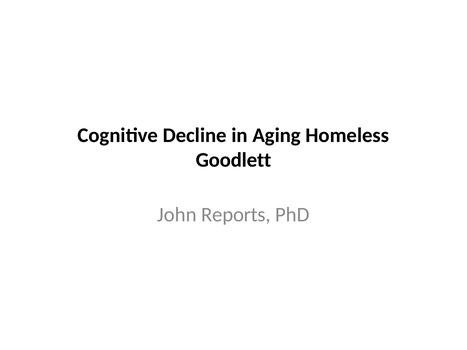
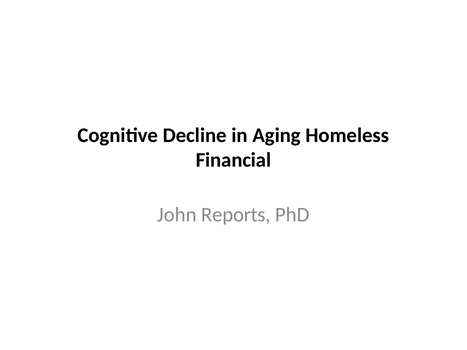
Goodlett: Goodlett -> Financial (233, 160)
